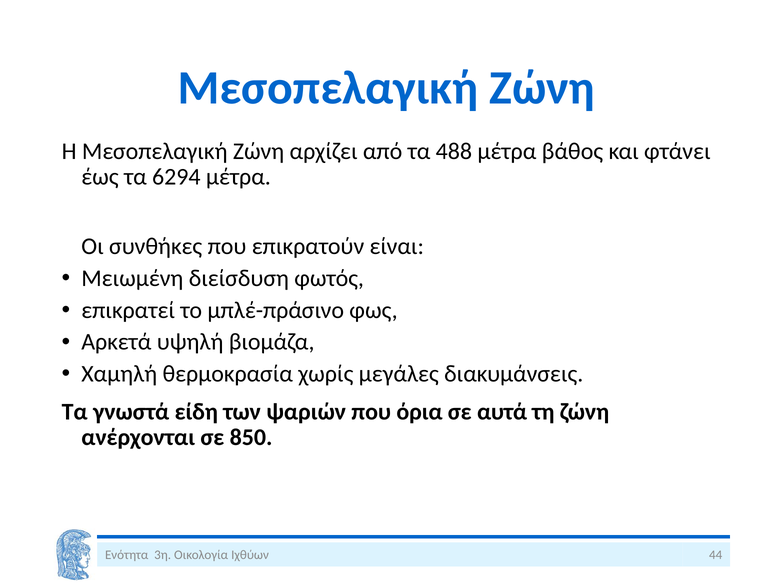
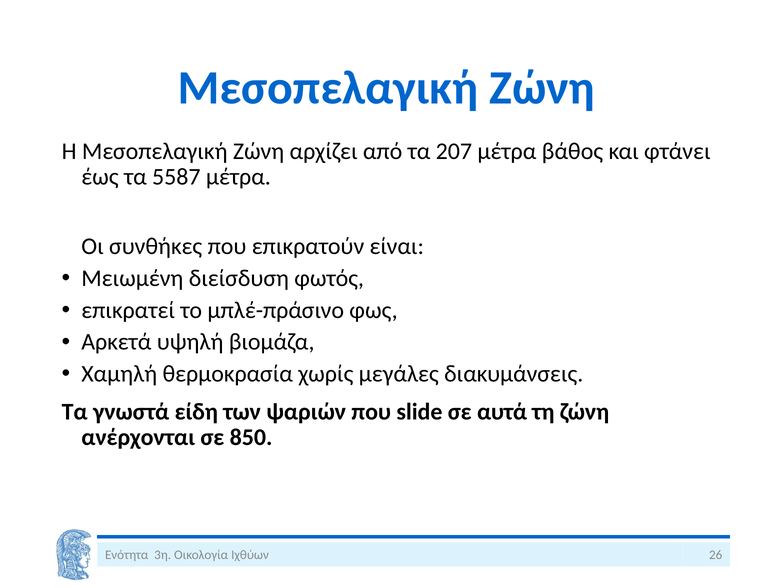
488: 488 -> 207 (454, 151)
6294: 6294 -> 5587 (176, 177)
όρια: όρια -> slide (419, 412)
44: 44 -> 26 (716, 555)
